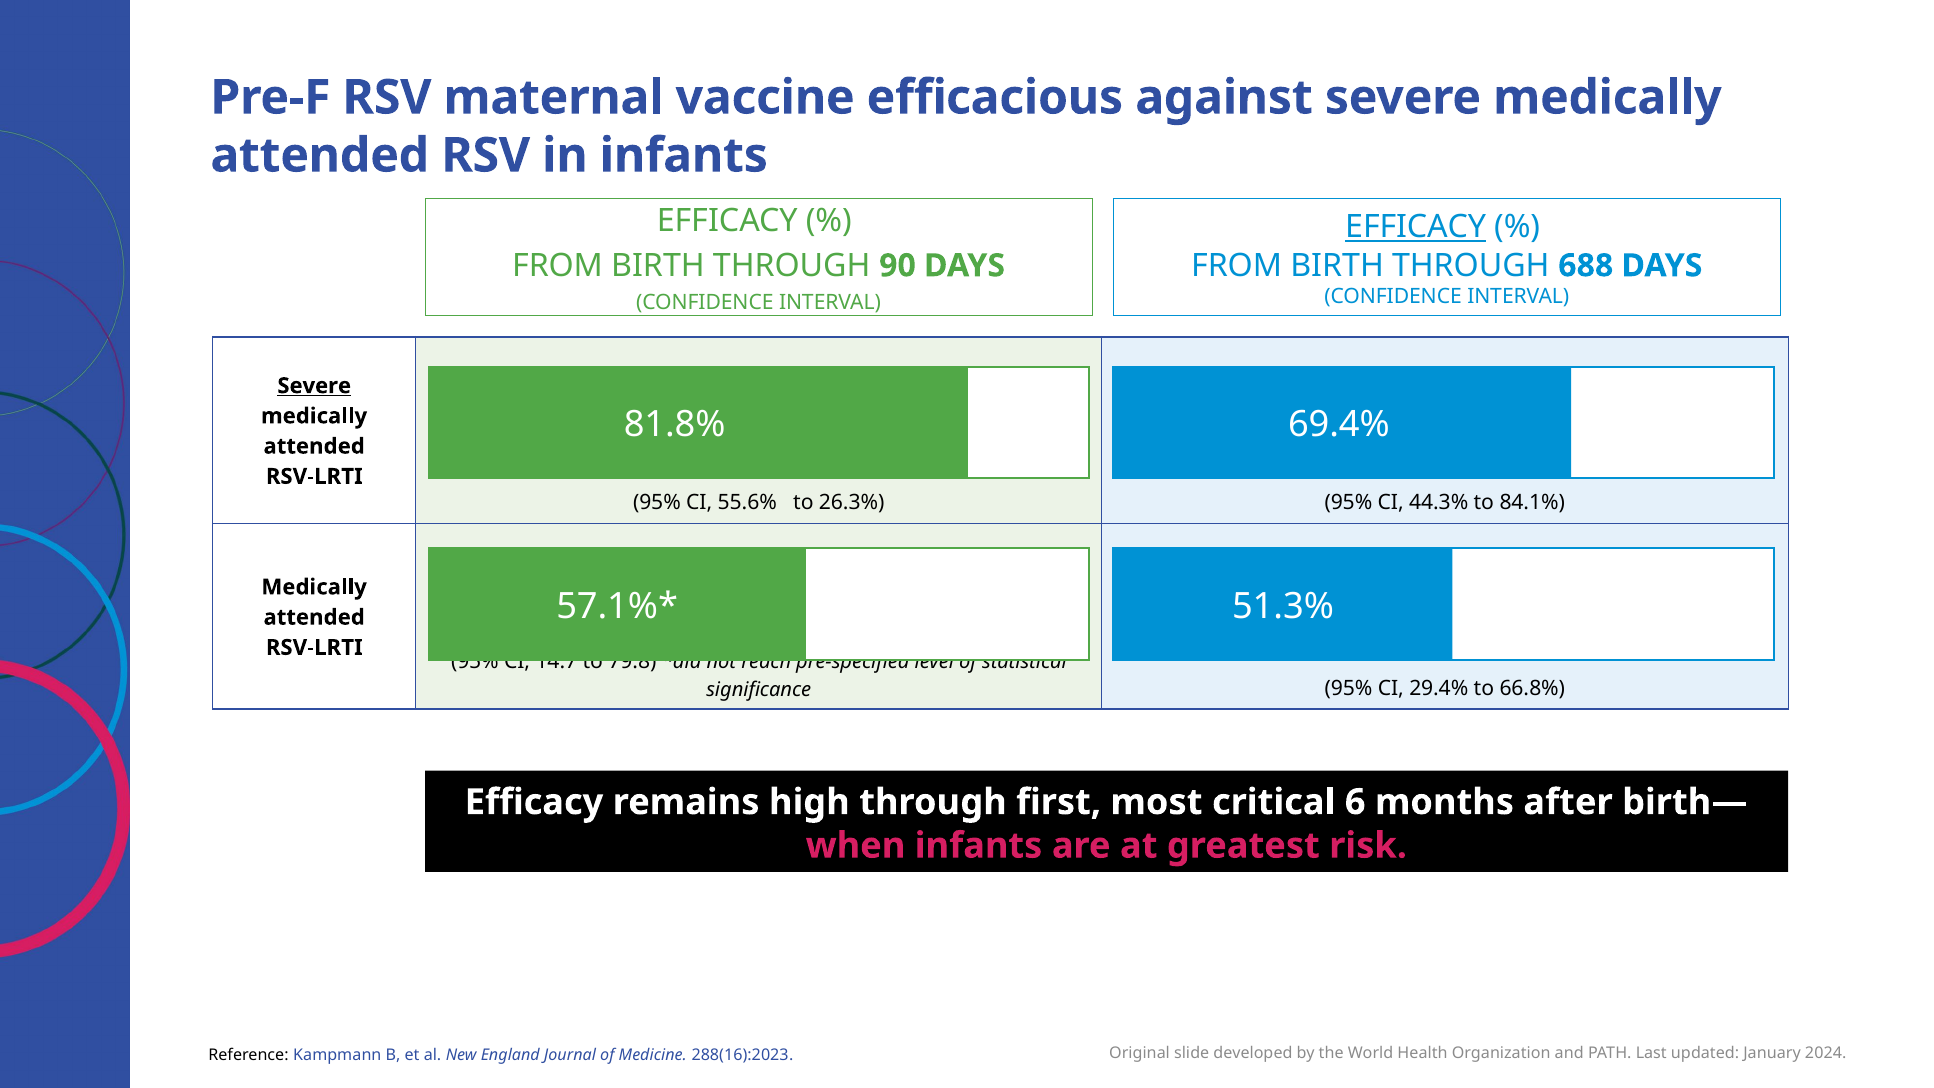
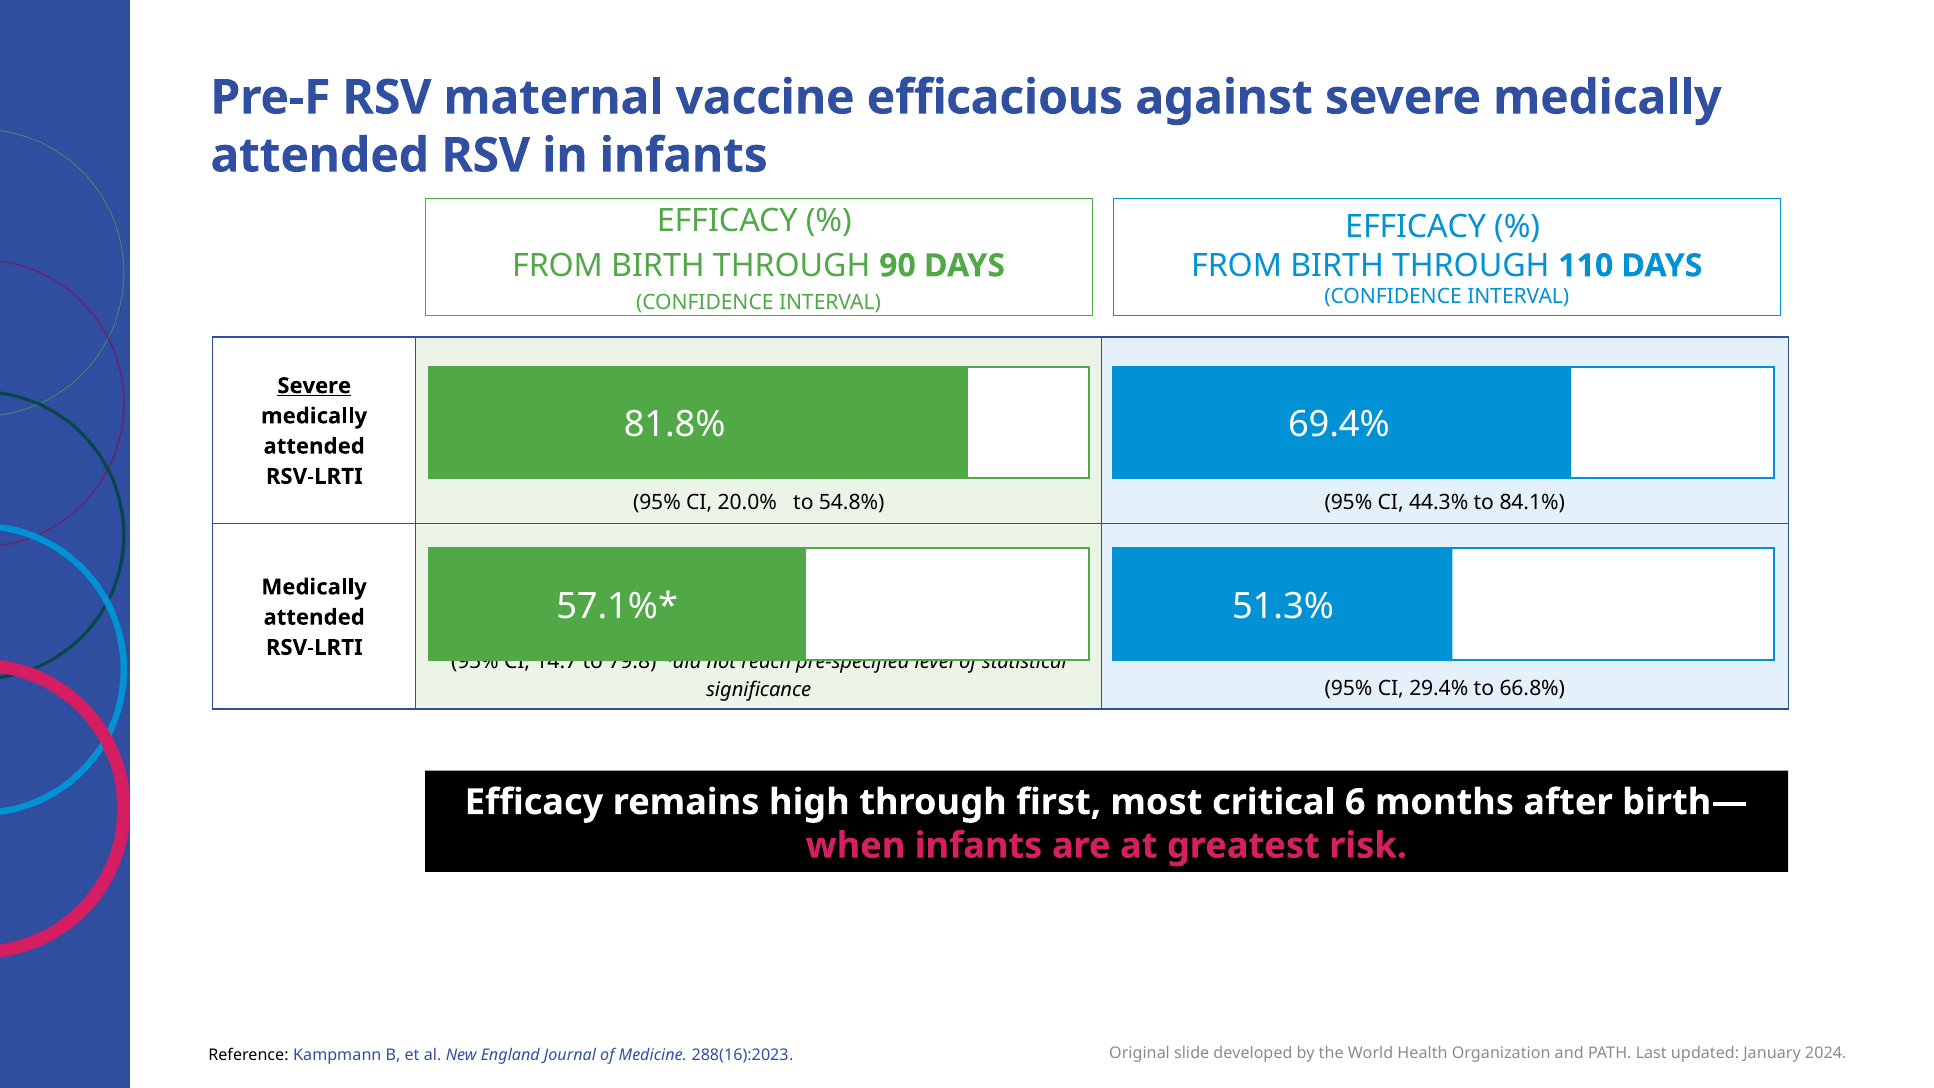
EFFICACY underline: present -> none (1416, 227)
688: 688 -> 110 (1586, 266)
55.6%: 55.6% -> 20.0% (747, 503)
26.3%: 26.3% -> 54.8% (852, 503)
